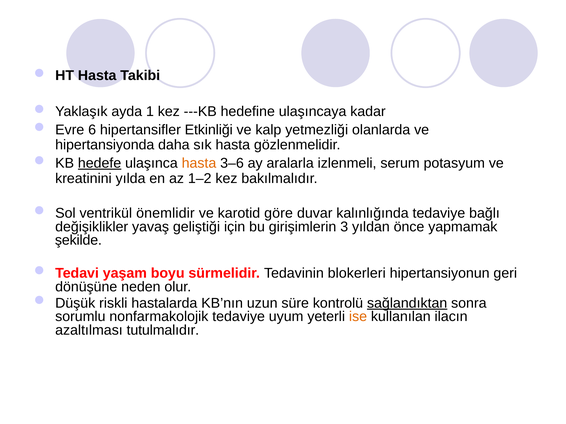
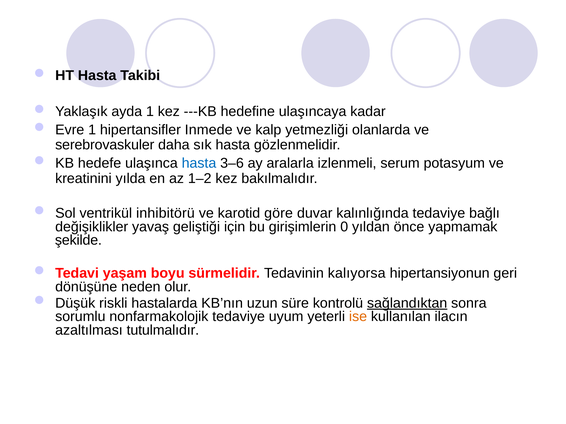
Evre 6: 6 -> 1 (92, 130)
Etkinliği: Etkinliği -> Inmede (209, 130)
hipertansiyonda: hipertansiyonda -> serebrovaskuler (105, 145)
hedefe underline: present -> none (100, 163)
hasta colour: orange -> blue (199, 163)
önemlidir: önemlidir -> inhibitörü (165, 213)
3: 3 -> 0 (344, 227)
blokerleri: blokerleri -> kalıyorsa (357, 273)
